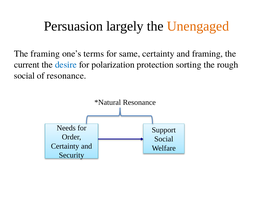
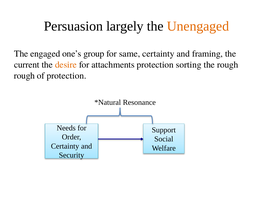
The framing: framing -> engaged (45, 54)
terms: terms -> group (94, 54)
desire colour: blue -> orange (66, 65)
polarization: polarization -> attachments (113, 65)
social: social -> rough (24, 76)
of resonance: resonance -> protection (67, 76)
